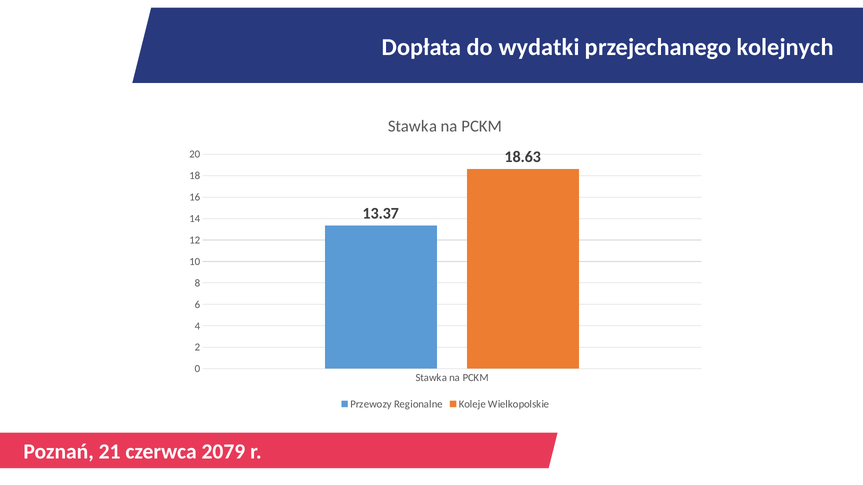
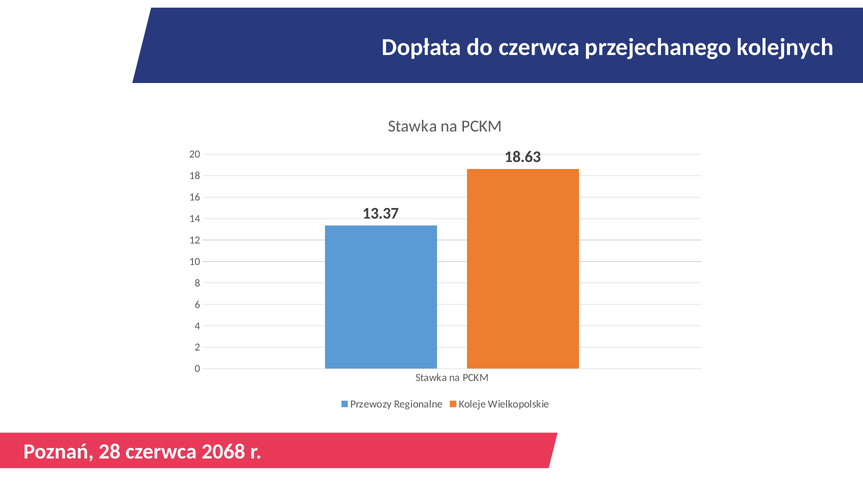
do wydatki: wydatki -> czerwca (539, 47)
21: 21 -> 28 (110, 452)
2079: 2079 -> 2068 (223, 452)
